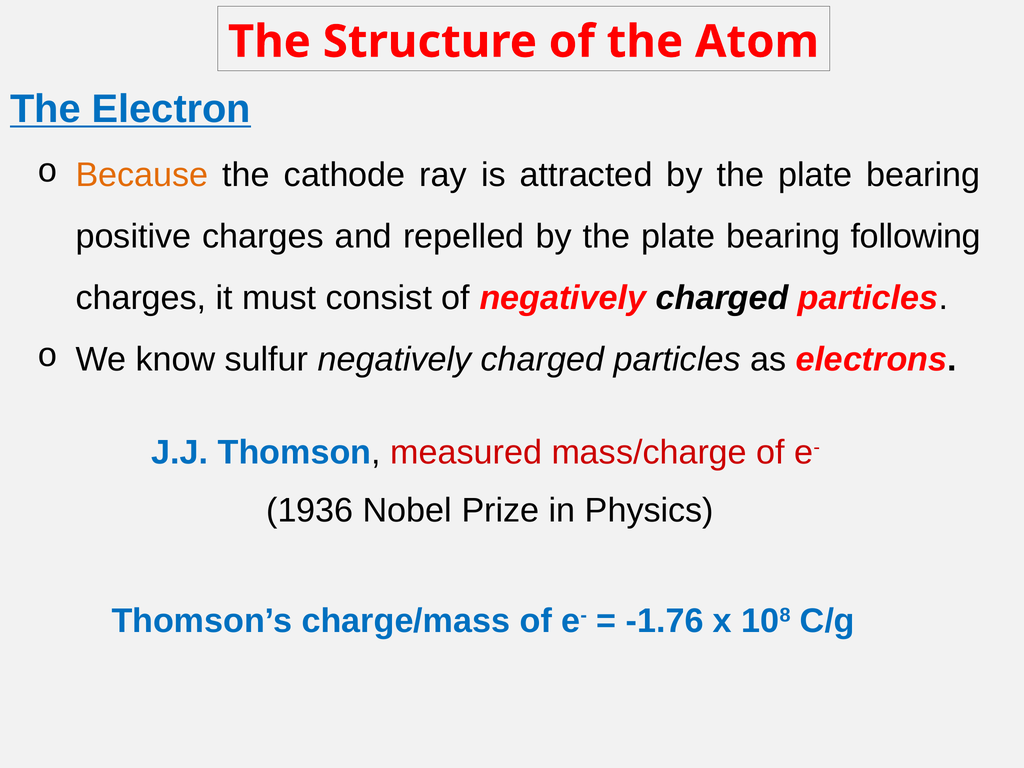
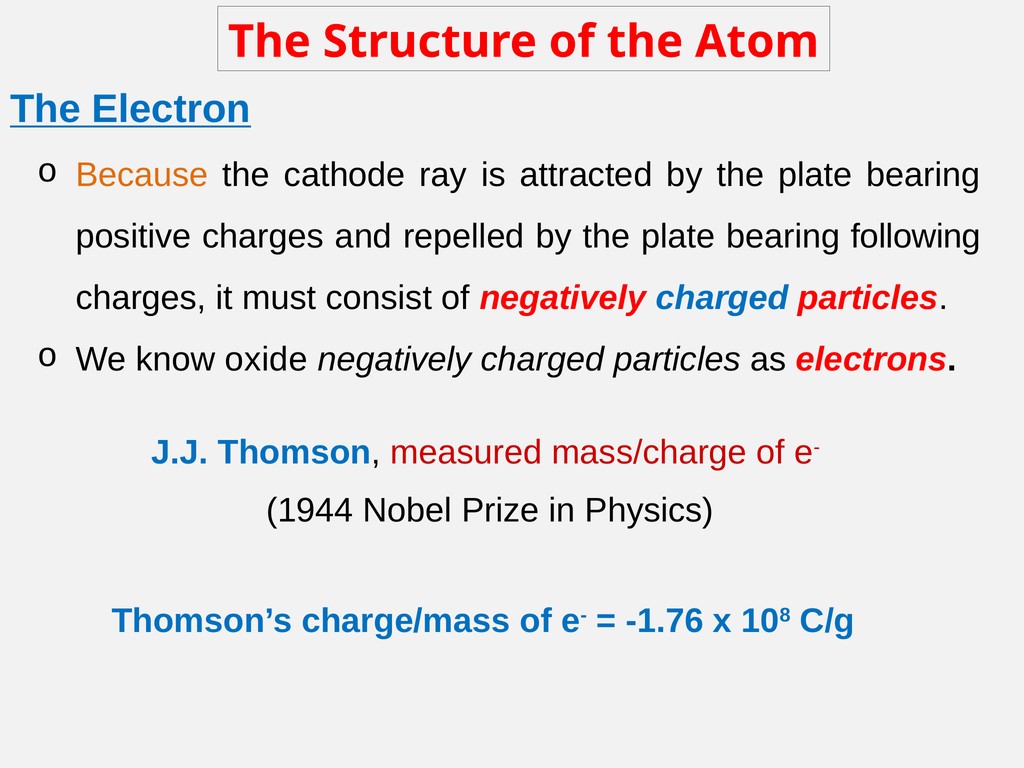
charged colour: black -> blue (722, 298)
sulfur: sulfur -> oxide (266, 359)
1936: 1936 -> 1944 (310, 511)
